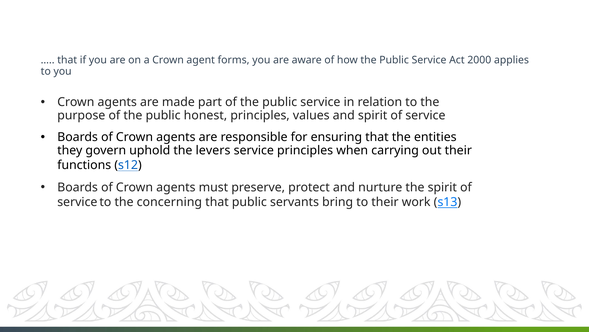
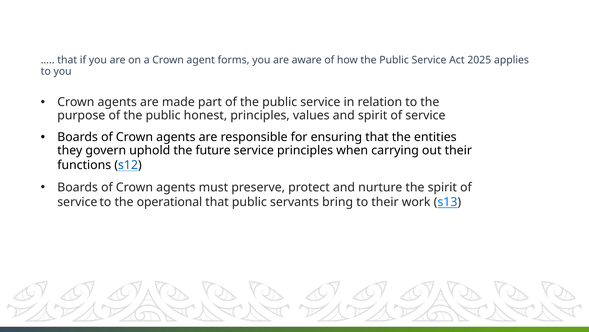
2000: 2000 -> 2025 (479, 60)
levers: levers -> future (213, 150)
concerning: concerning -> operational (169, 202)
